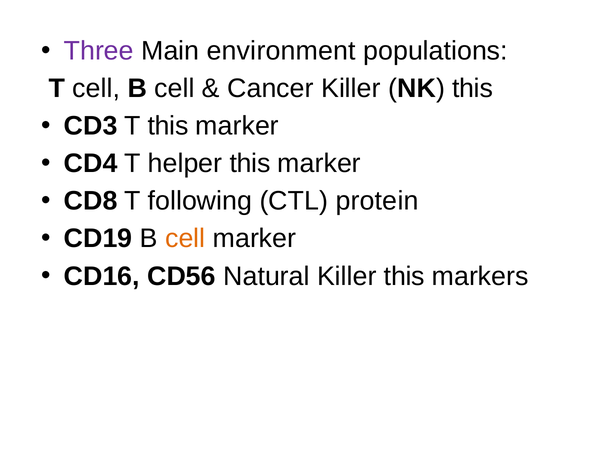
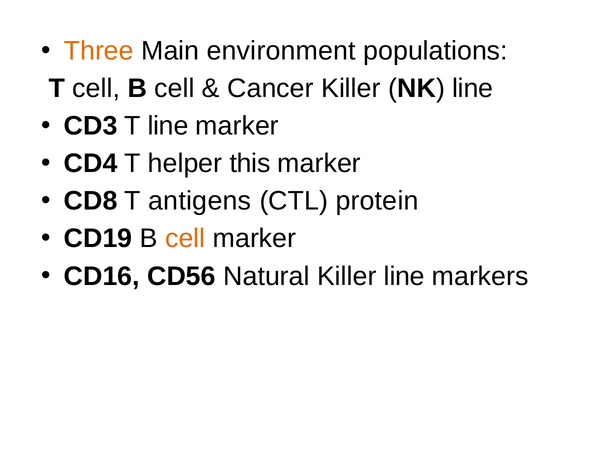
Three colour: purple -> orange (99, 51)
NK this: this -> line (473, 89)
T this: this -> line (168, 126)
following: following -> antigens (200, 201)
Killer this: this -> line (404, 276)
